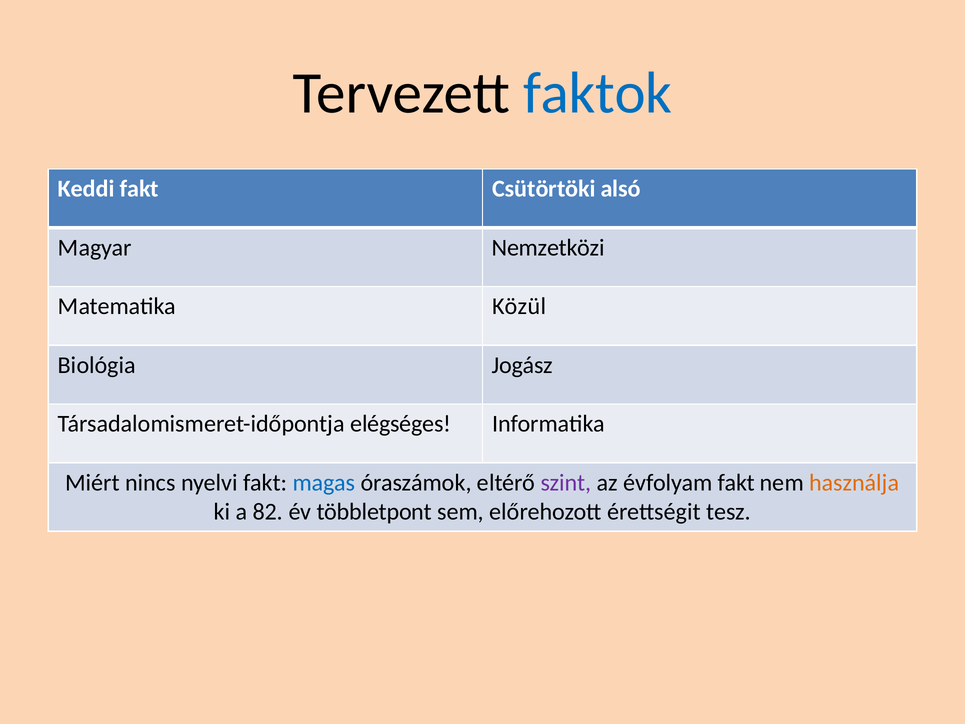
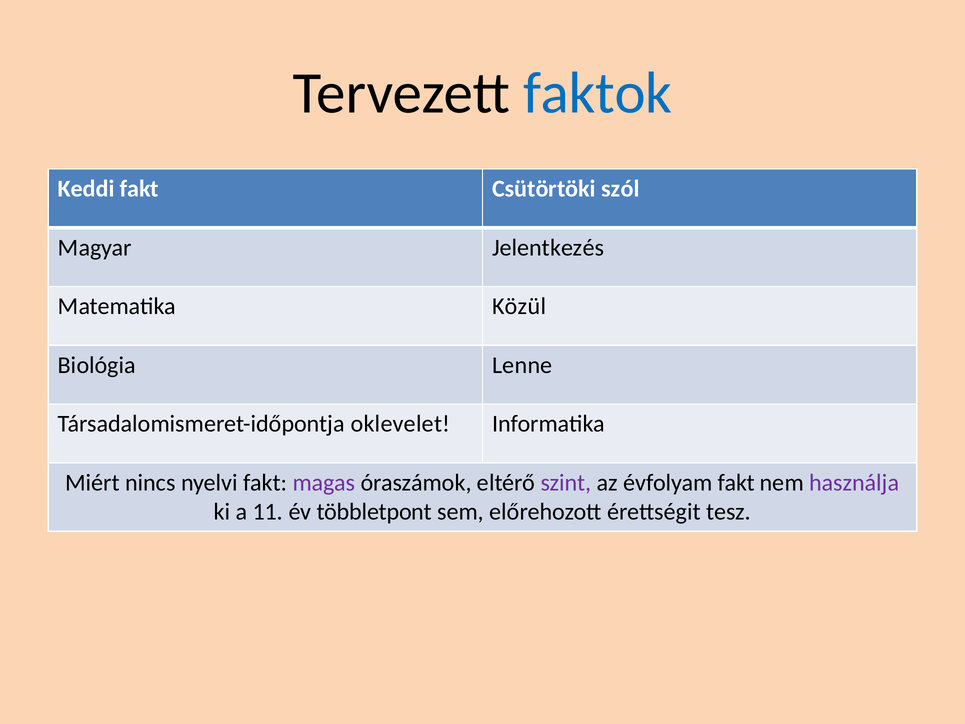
alsó: alsó -> szól (620, 189)
Nemzetközi: Nemzetközi -> Jelentkezés (548, 247)
Jogász: Jogász -> Lenne (522, 365)
elégséges: elégséges -> oklevelet (400, 424)
magas colour: blue -> purple (324, 482)
használja colour: orange -> purple (854, 482)
82: 82 -> 11 (268, 512)
